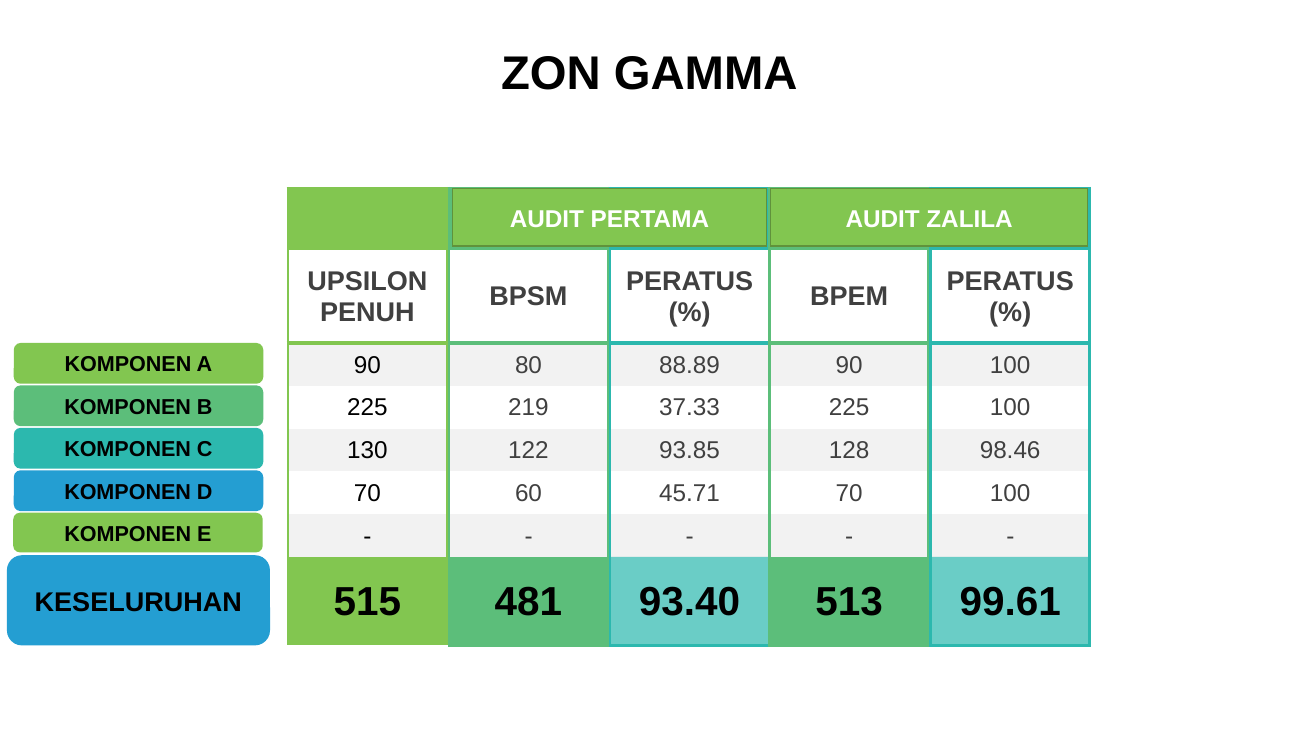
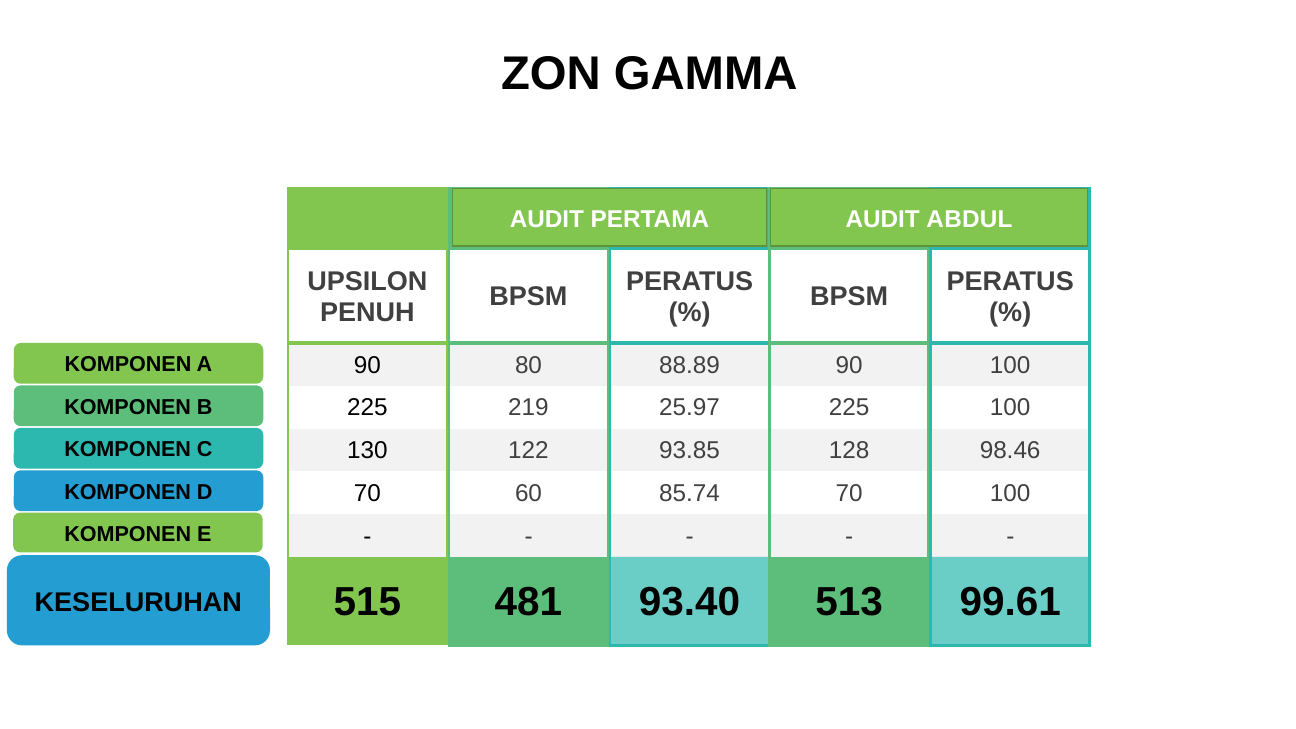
ZALILA: ZALILA -> ABDUL (969, 219)
BPEM: BPEM -> BPSM (849, 297)
37.33: 37.33 -> 25.97 (690, 408)
45.71: 45.71 -> 85.74 (690, 493)
